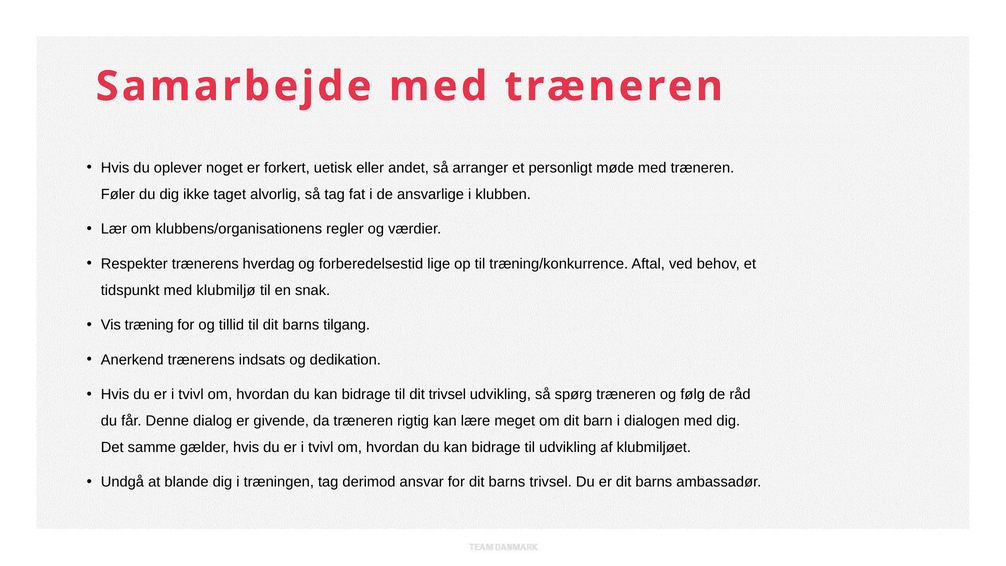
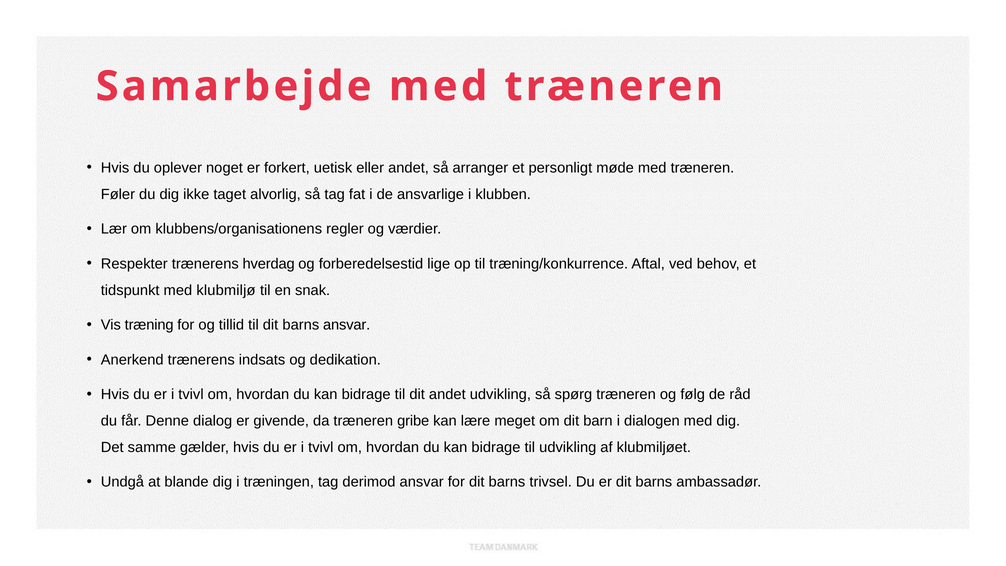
barns tilgang: tilgang -> ansvar (347, 325)
dit trivsel: trivsel -> andet (447, 394)
rigtig: rigtig -> gribe (413, 421)
